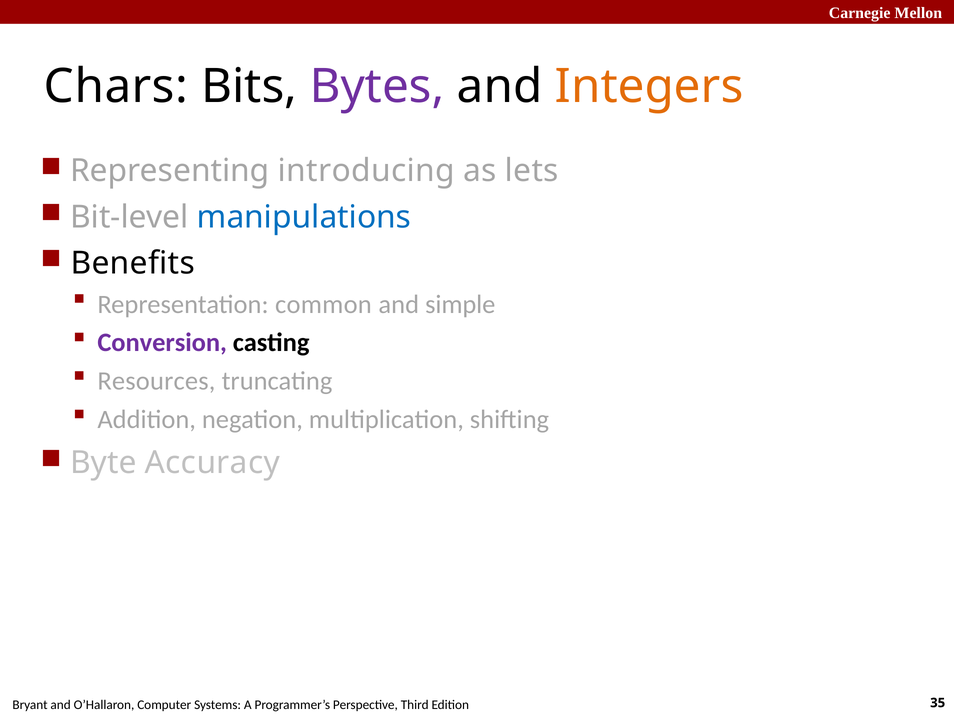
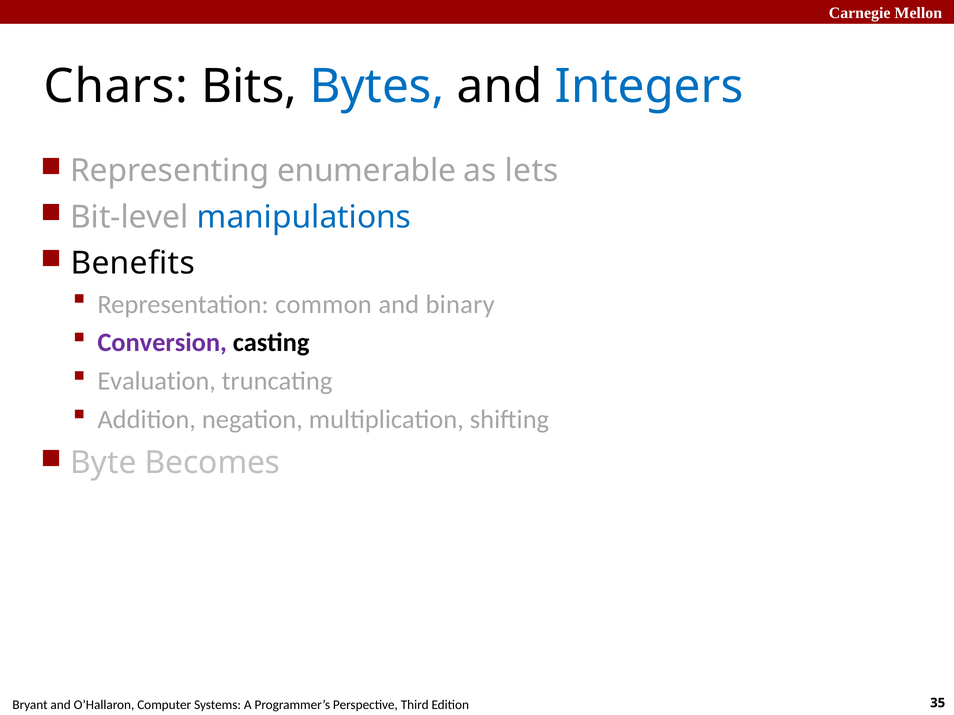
Bytes colour: purple -> blue (377, 87)
Integers colour: orange -> blue (649, 87)
introducing: introducing -> enumerable (367, 171)
simple: simple -> binary (460, 305)
Resources: Resources -> Evaluation (157, 381)
Accuracy: Accuracy -> Becomes (213, 463)
